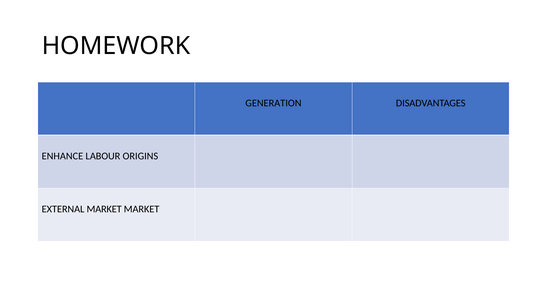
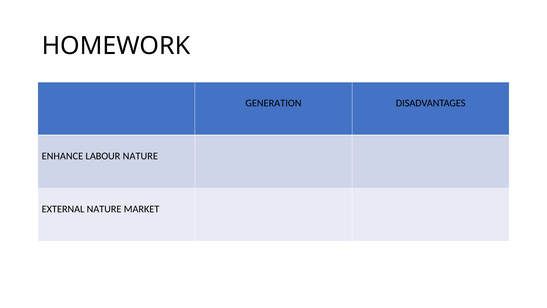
LABOUR ORIGINS: ORIGINS -> NATURE (140, 156)
EXTERNAL MARKET: MARKET -> NATURE (104, 209)
